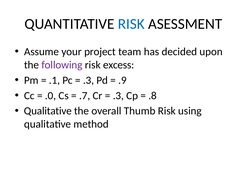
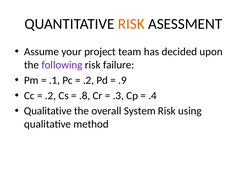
RISK colour: blue -> orange (131, 24)
excess: excess -> failure (119, 65)
.3: .3 -> .2 (89, 80)
.0: .0 -> .2 (51, 96)
.7: .7 -> .8 (85, 96)
.8: .8 -> .4 (153, 96)
Thumb: Thumb -> System (140, 111)
